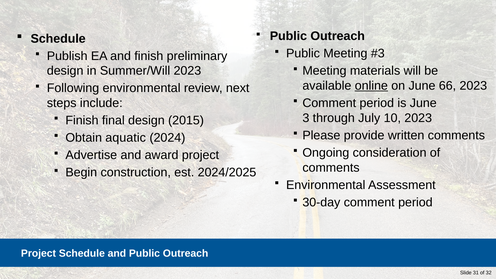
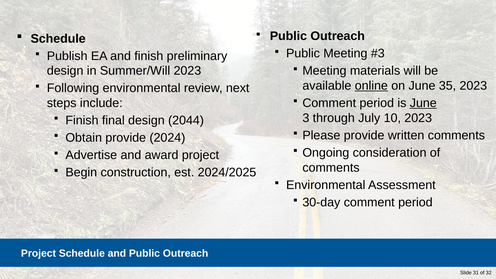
66: 66 -> 35 (447, 86)
June underline: none -> present (423, 103)
2015: 2015 -> 2044 (186, 120)
Obtain aquatic: aquatic -> provide (126, 138)
